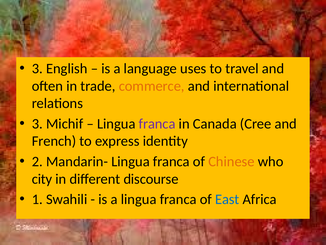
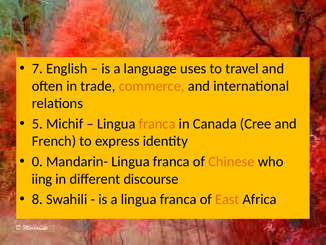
3: 3 -> 7 (37, 68)
3: 3 -> 5 (37, 124)
franca colour: purple -> orange (157, 124)
2: 2 -> 0 (37, 161)
city: city -> iing (42, 179)
1: 1 -> 8 (37, 199)
East colour: blue -> orange (227, 199)
